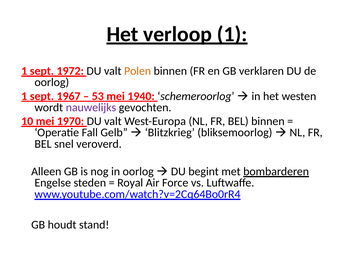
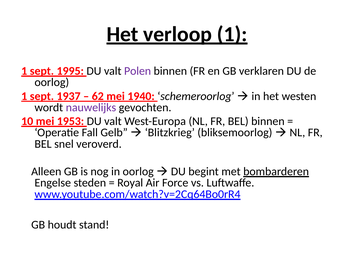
1972: 1972 -> 1995 (70, 71)
Polen colour: orange -> purple (138, 71)
1967: 1967 -> 1937 (69, 96)
53: 53 -> 62 (98, 96)
1970: 1970 -> 1953 (71, 121)
